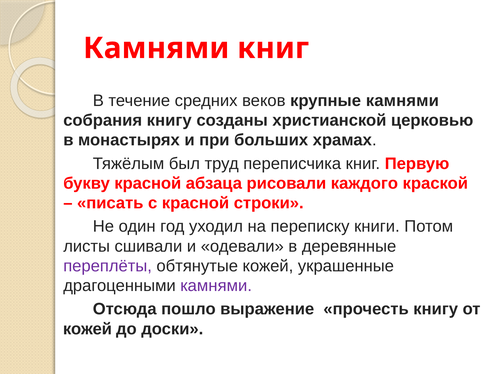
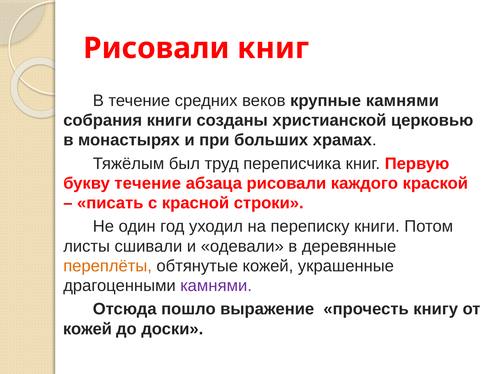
Камнями: Камнями -> Рисовали (156, 48)
собрания книгу: книгу -> книги (169, 120)
букву красной: красной -> течение (148, 183)
переплёты colour: purple -> orange (108, 266)
